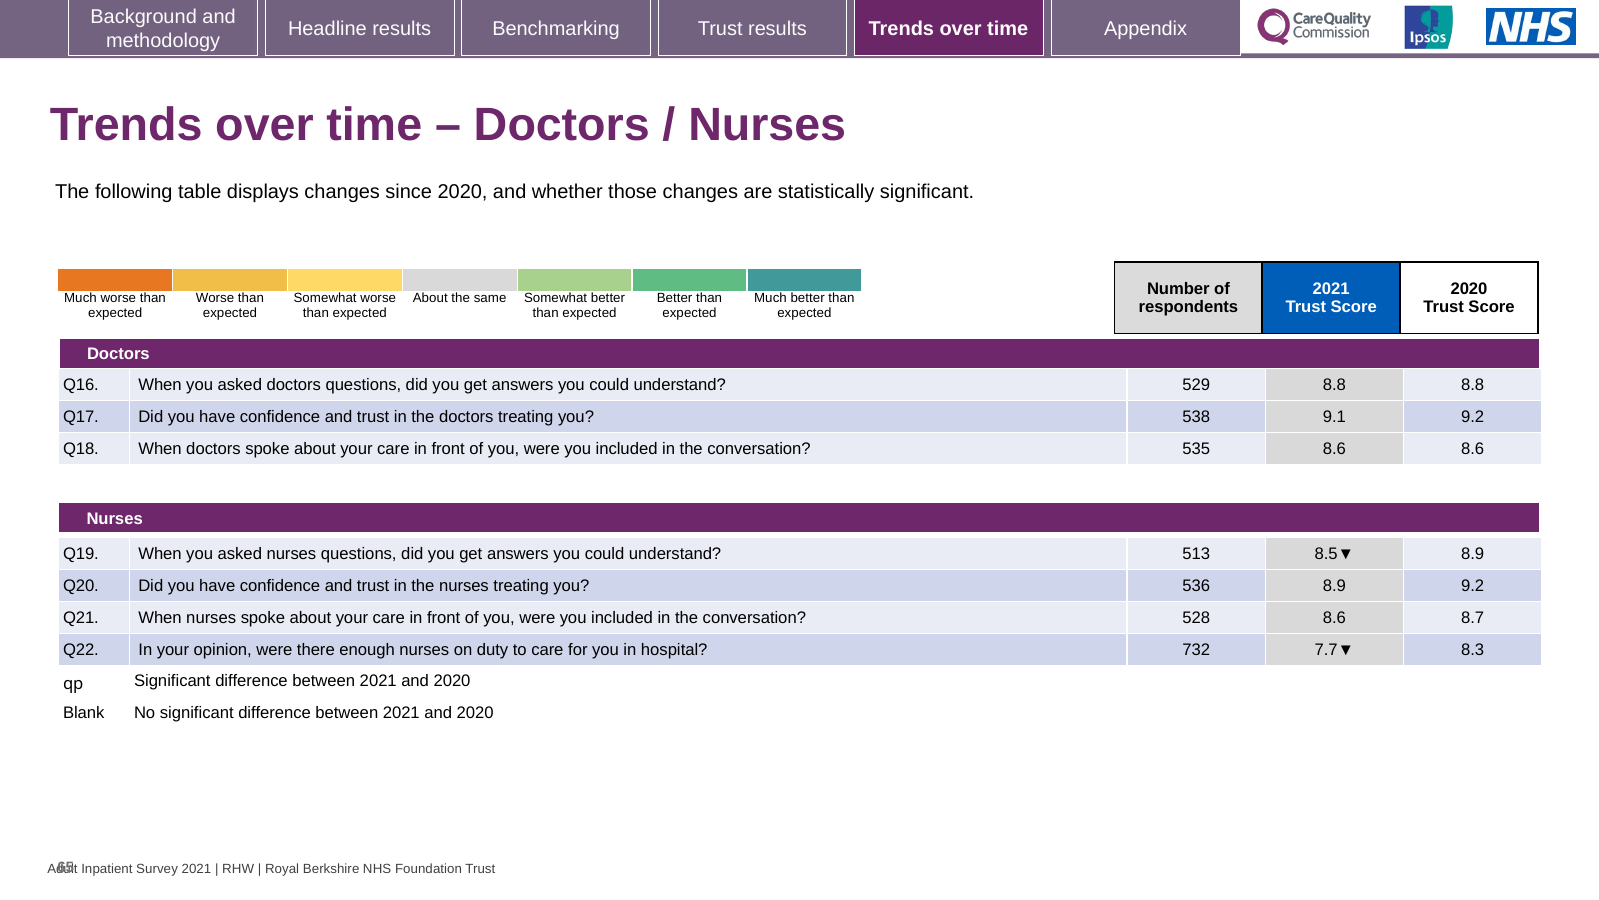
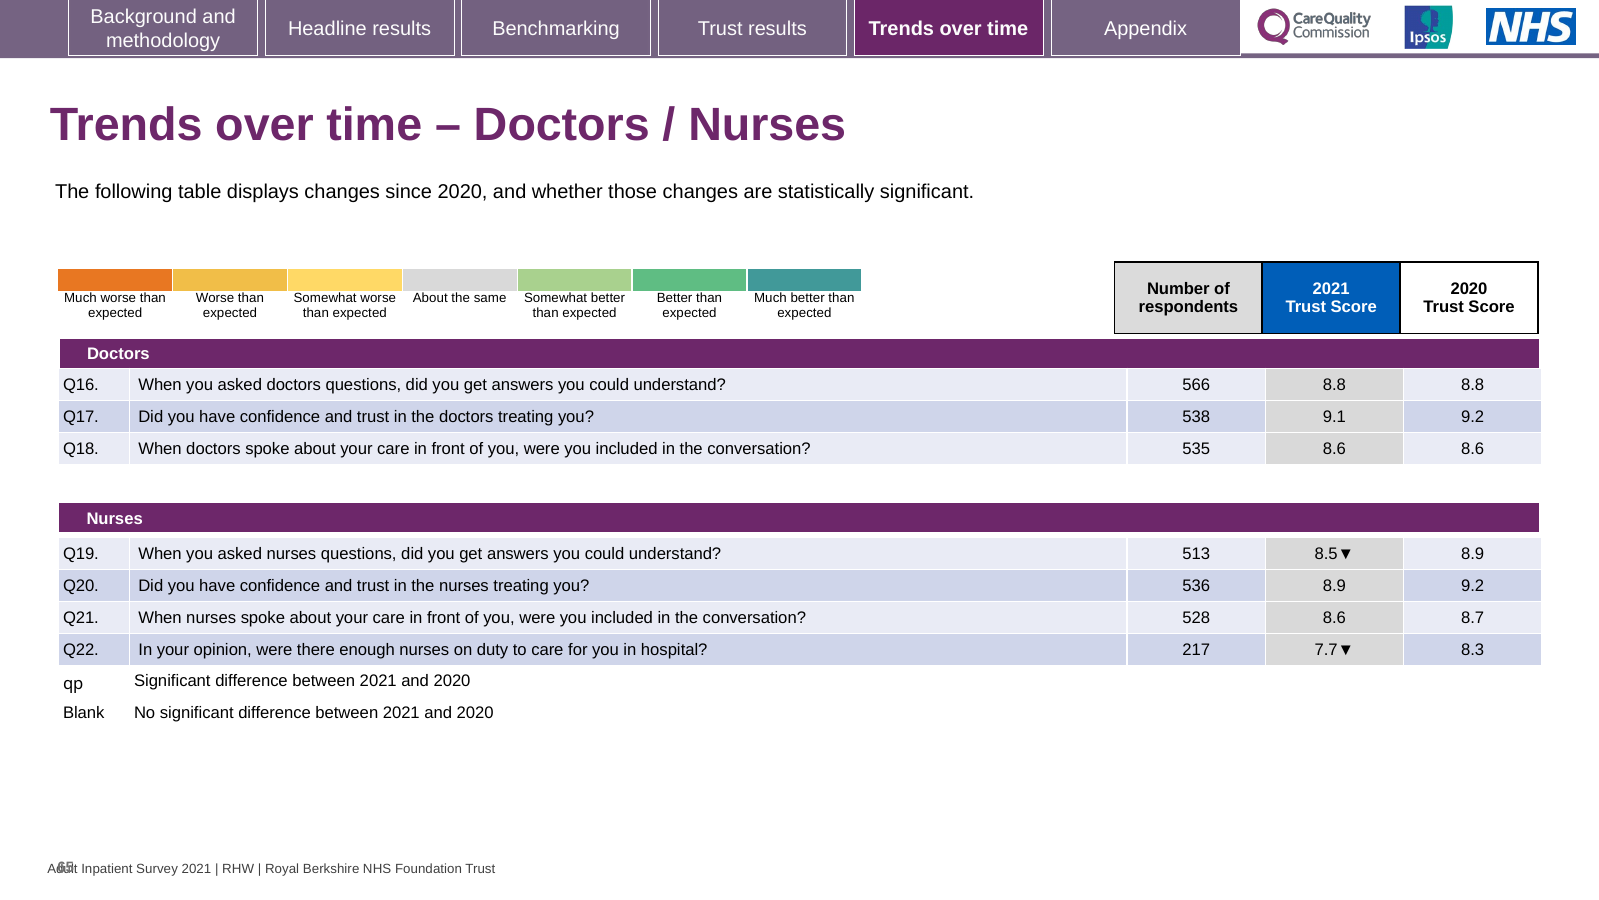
529: 529 -> 566 (1196, 384)
732: 732 -> 217 (1196, 650)
